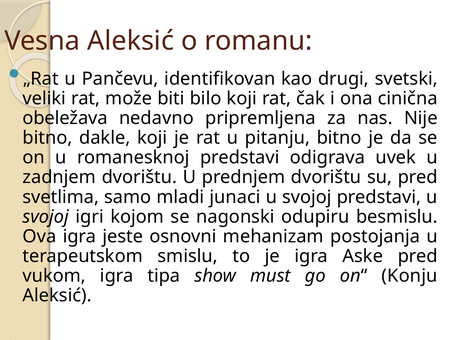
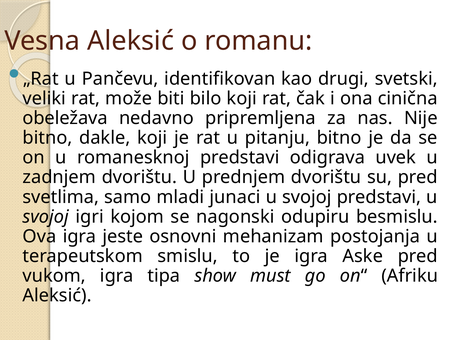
Konju: Konju -> Afriku (410, 276)
